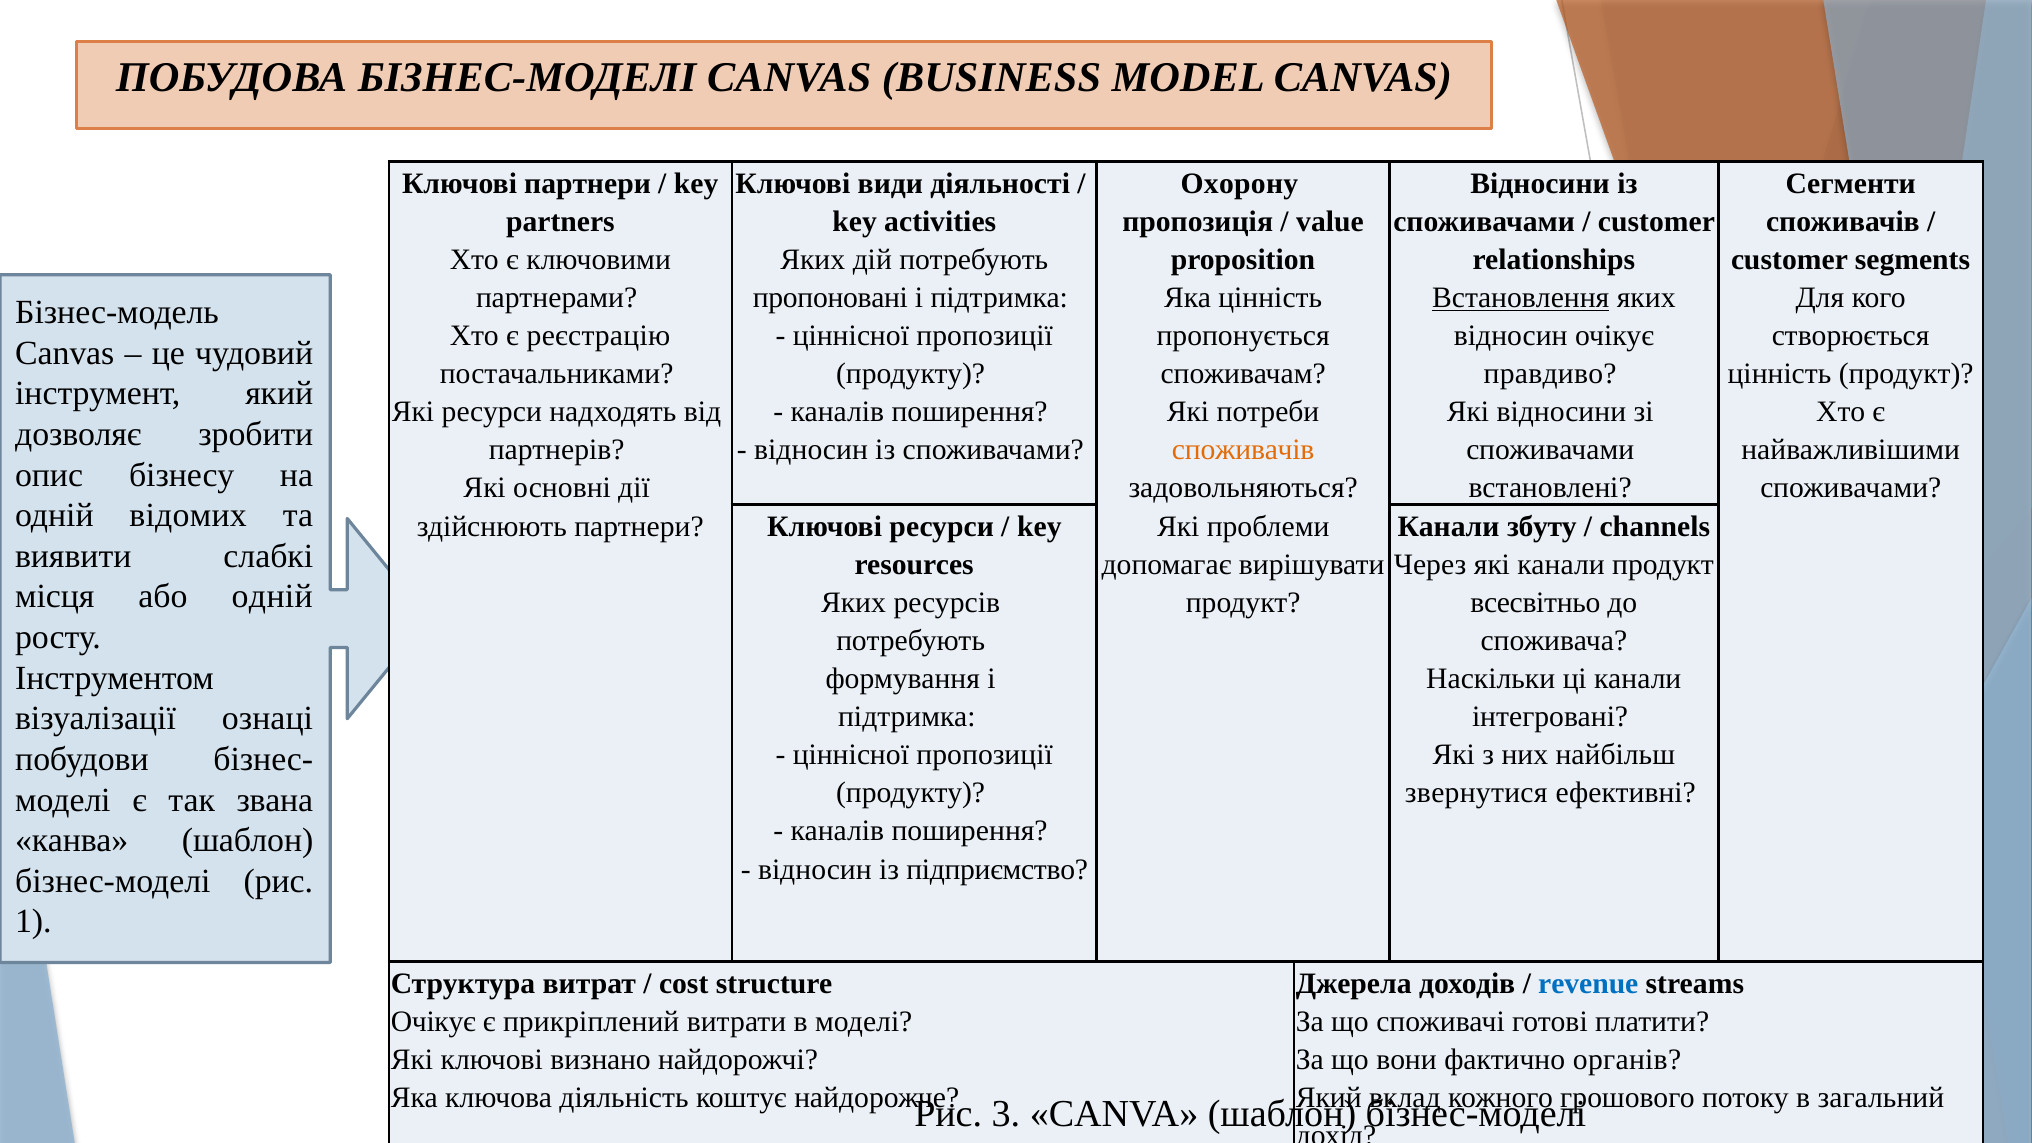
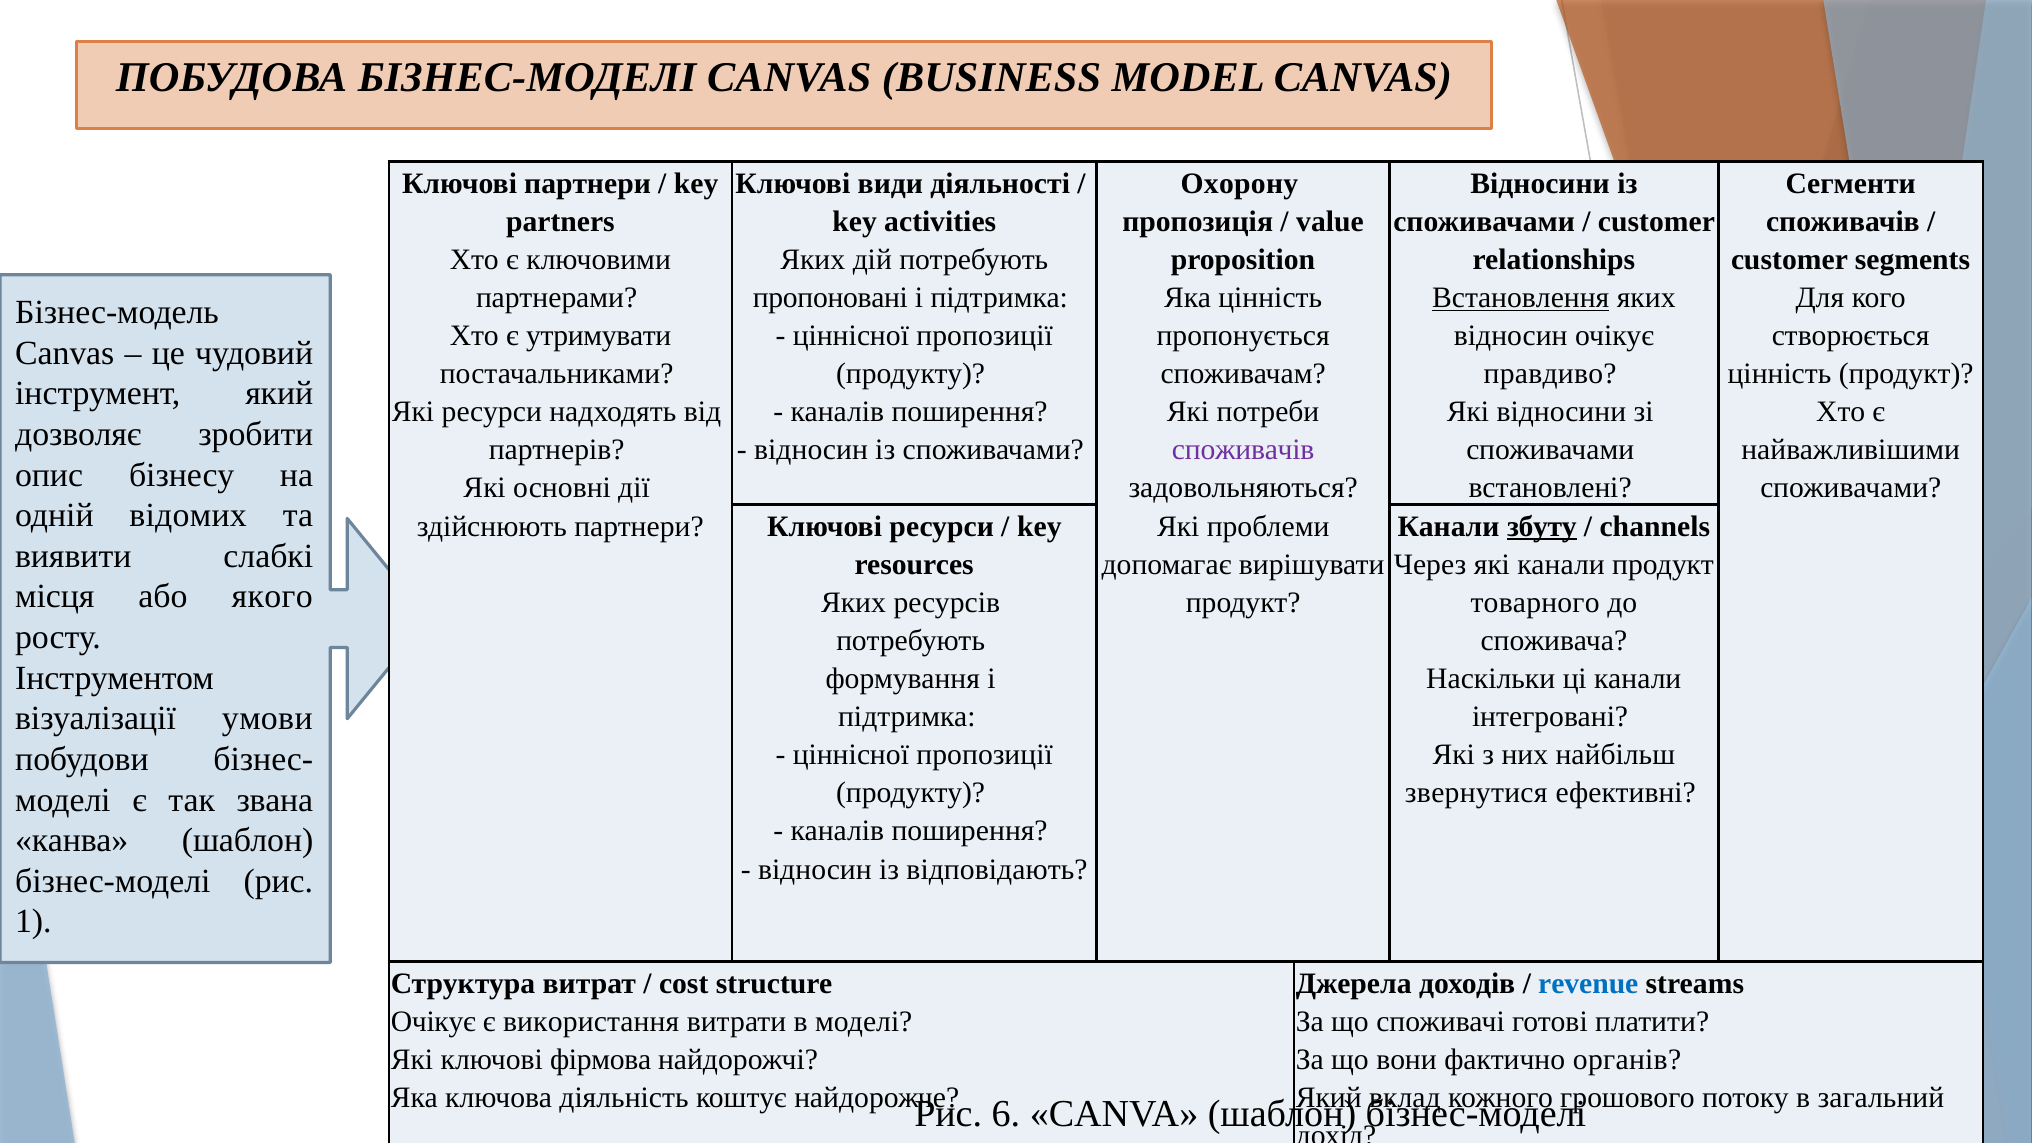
реєстрацію: реєстрацію -> утримувати (599, 336)
споживачів colour: orange -> purple (1243, 450)
збуту underline: none -> present (1542, 526)
або одній: одній -> якого (272, 597)
всесвітньо: всесвітньо -> товарного (1535, 603)
ознаці: ознаці -> умови (267, 719)
підприємство: підприємство -> відповідають (997, 869)
прикріплений: прикріплений -> використання (591, 1022)
визнано: визнано -> фірмова (601, 1060)
3: 3 -> 6 (1006, 1114)
